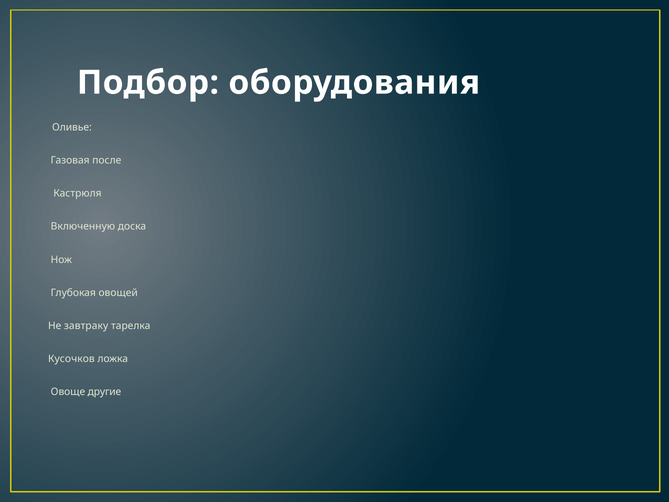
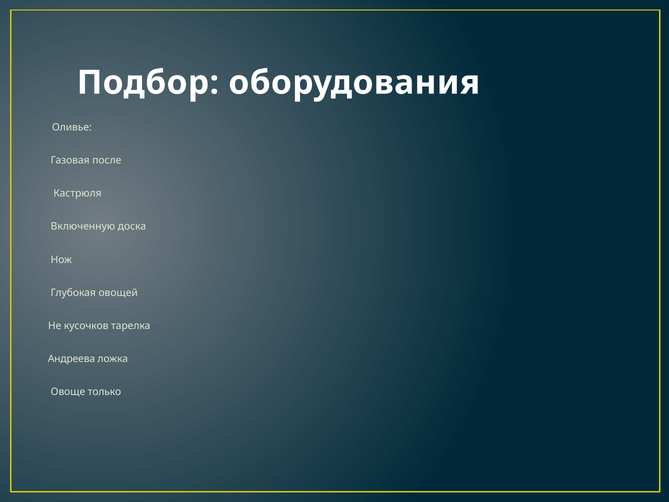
завтраку: завтраку -> кусочков (86, 326)
Кусочков: Кусочков -> Андреева (72, 359)
другие: другие -> только (104, 392)
